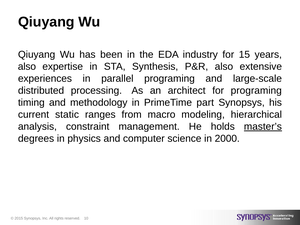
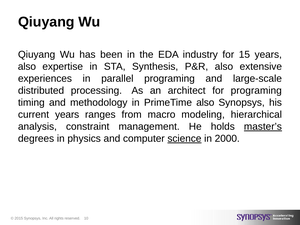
PrimeTime part: part -> also (205, 103)
current static: static -> years (67, 115)
science underline: none -> present (184, 139)
